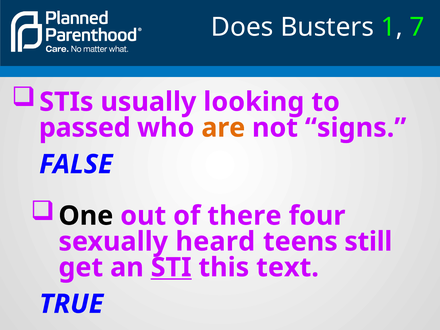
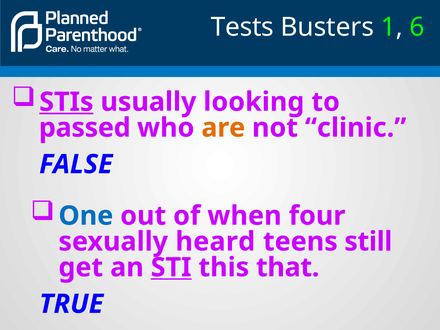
Does: Does -> Tests (242, 27)
7: 7 -> 6 (417, 27)
STIs underline: none -> present (66, 102)
signs: signs -> clinic (356, 128)
One colour: black -> blue (86, 216)
there: there -> when (244, 216)
text: text -> that (288, 267)
